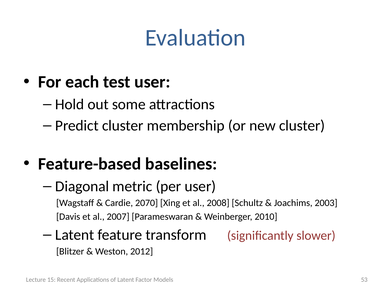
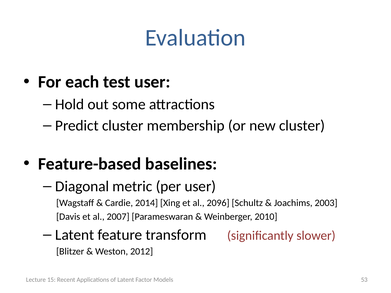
2070: 2070 -> 2014 (147, 203)
2008: 2008 -> 2096 (218, 203)
